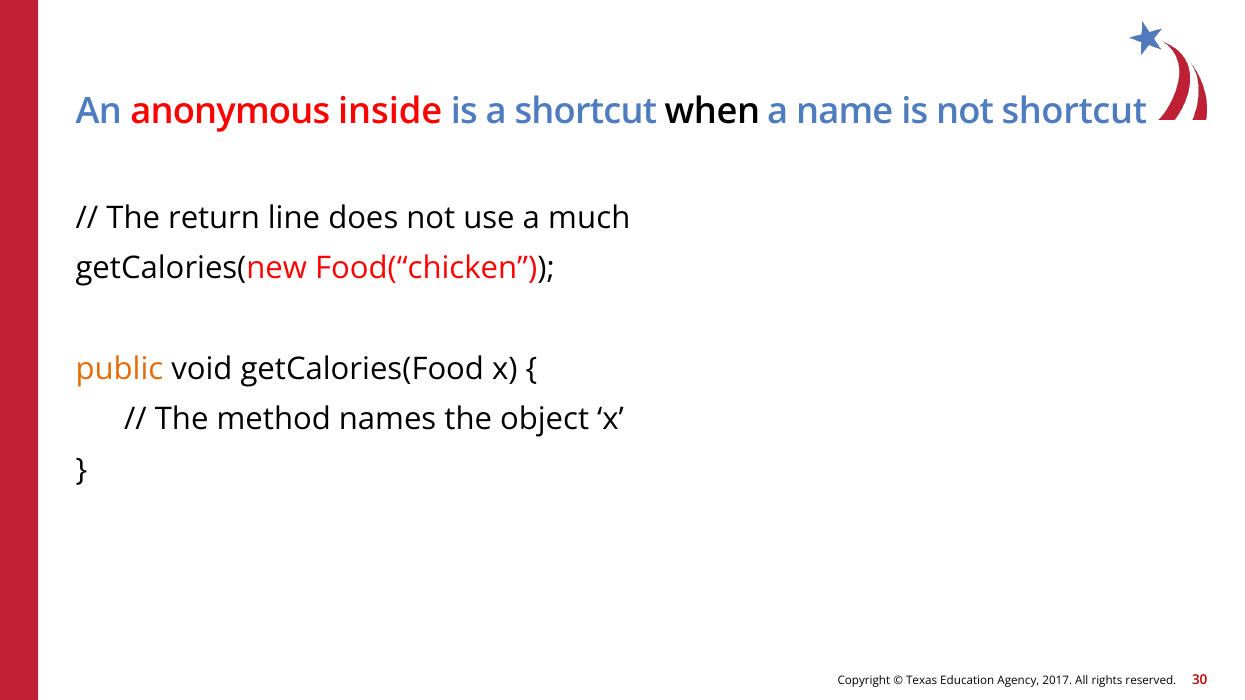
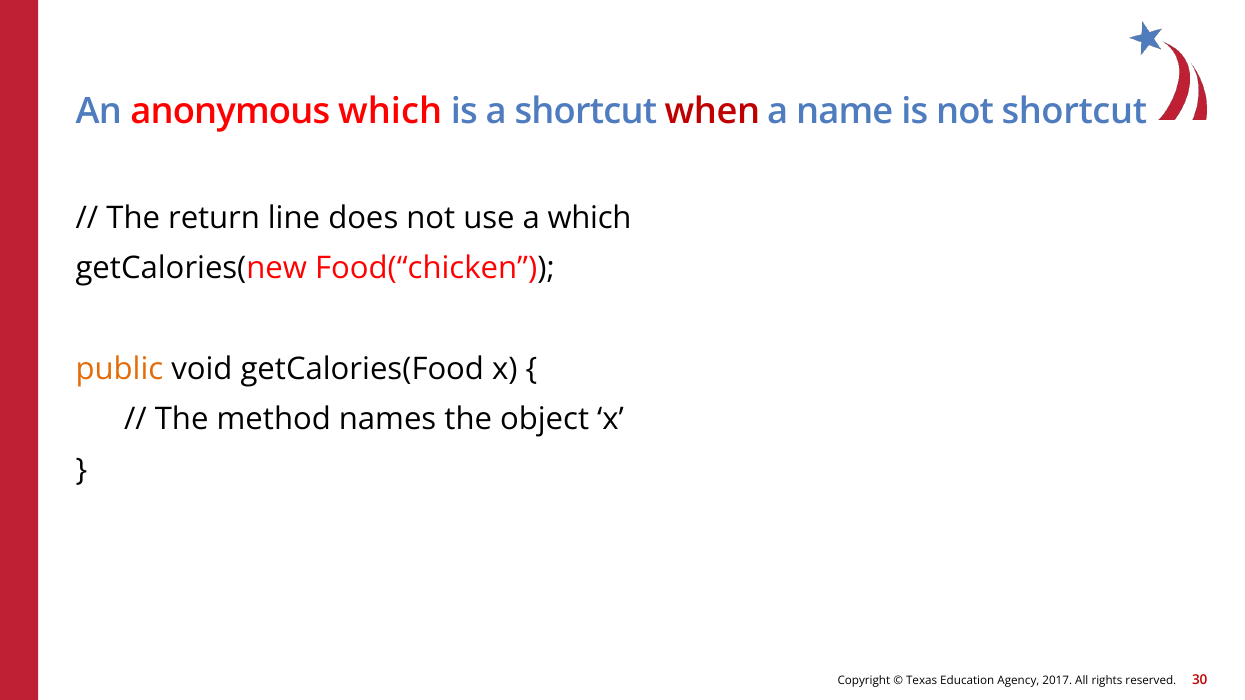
anonymous inside: inside -> which (390, 111)
when colour: black -> red (712, 111)
a much: much -> which (590, 218)
